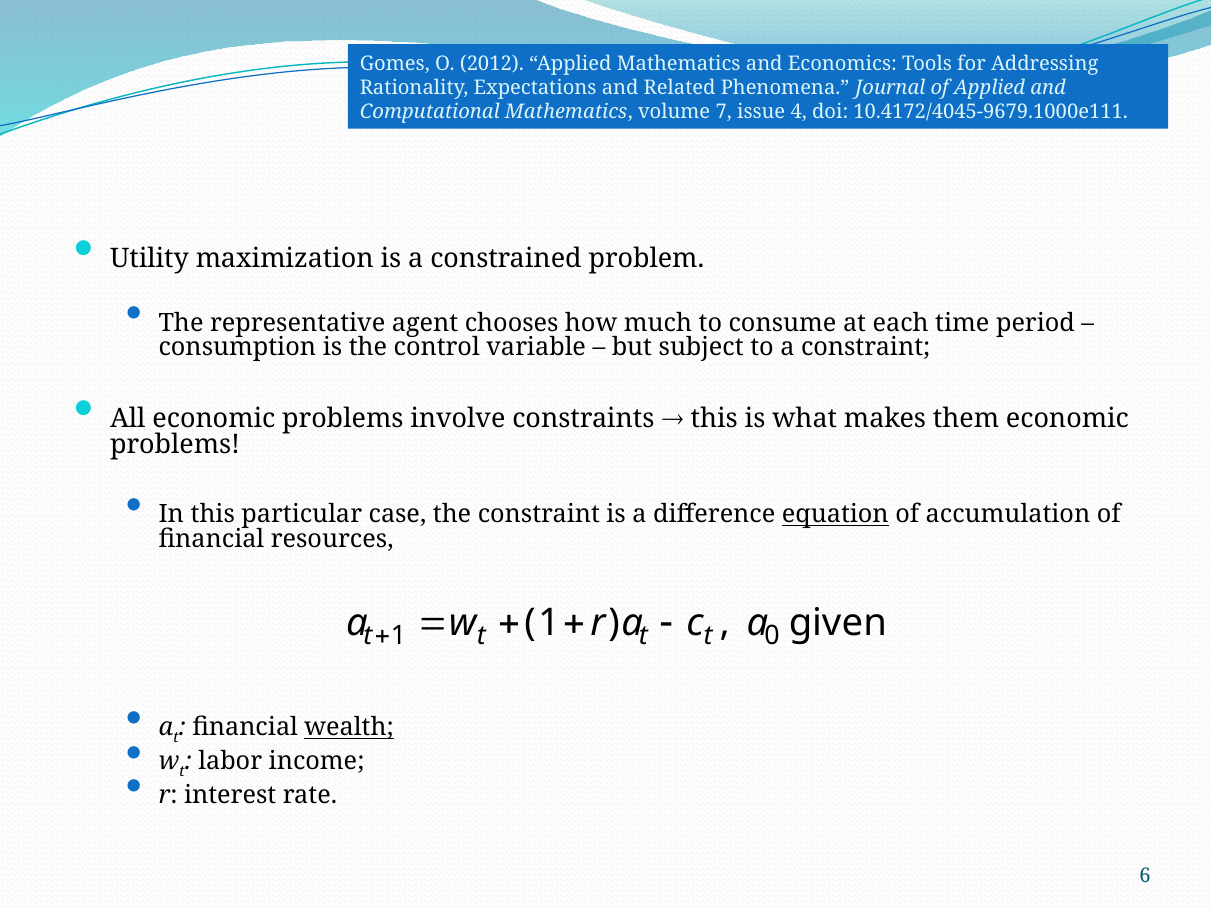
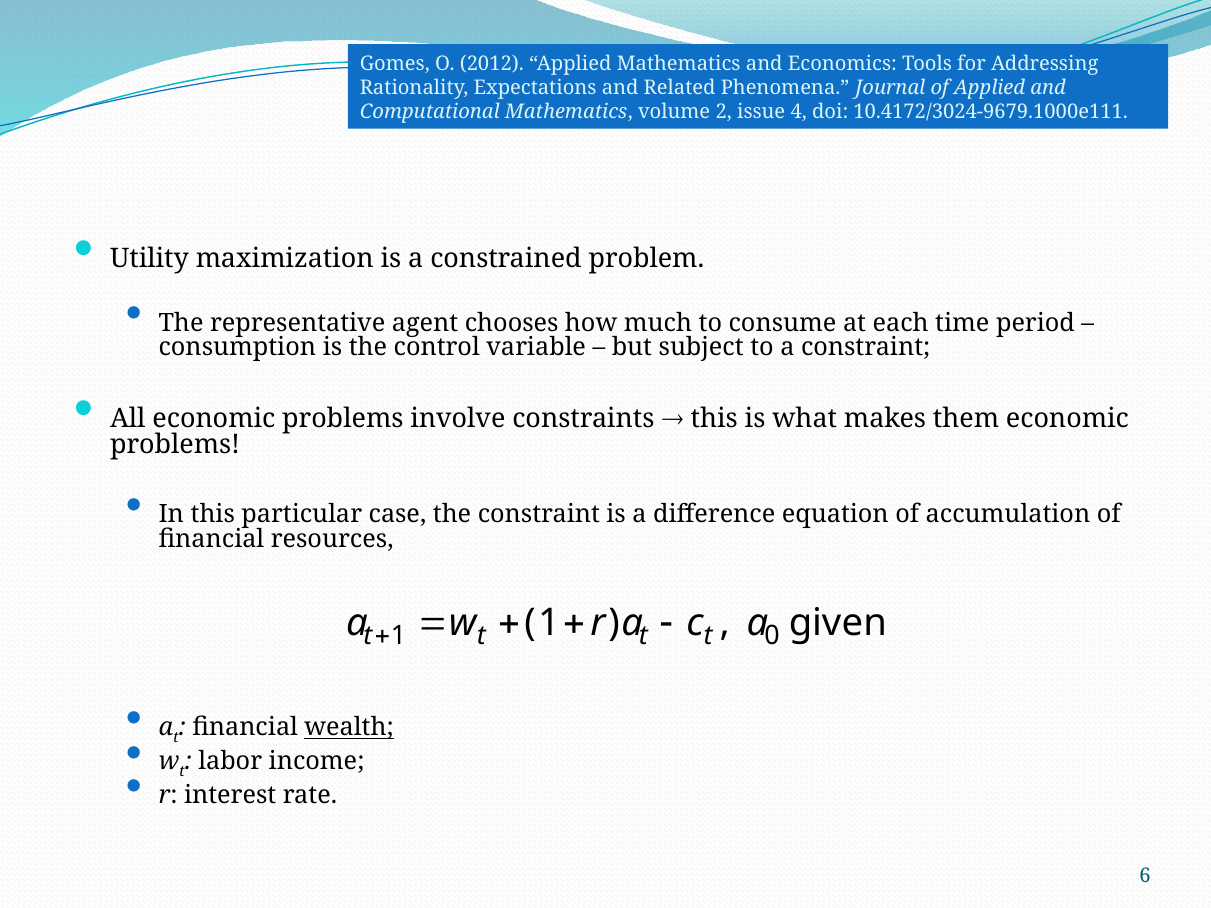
7: 7 -> 2 (724, 112)
10.4172/4045-9679.1000e111: 10.4172/4045-9679.1000e111 -> 10.4172/3024-9679.1000e111 (991, 112)
equation underline: present -> none (835, 515)
